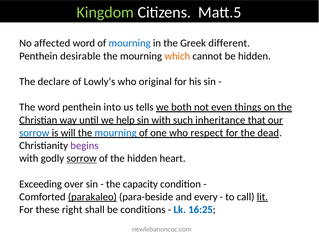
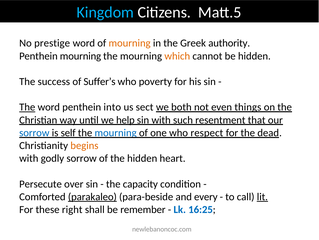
Kingdom colour: light green -> light blue (105, 12)
affected: affected -> prestige (52, 43)
mourning colour: blue -> orange (130, 43)
different: different -> authority (229, 43)
Penthein desirable: desirable -> mourning (80, 56)
declare: declare -> success (54, 81)
Lowly’s: Lowly’s -> Suffer’s (100, 81)
original: original -> poverty (155, 81)
The underline: none -> present (27, 107)
tells: tells -> sect (145, 107)
inheritance: inheritance -> resentment (220, 120)
will: will -> self (68, 132)
begins colour: purple -> orange (84, 145)
sorrow underline: present -> none (82, 158)
Exceeding: Exceeding -> Persecute (41, 183)
conditions: conditions -> remember (143, 209)
